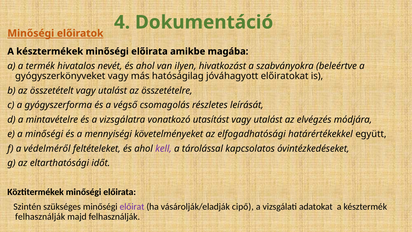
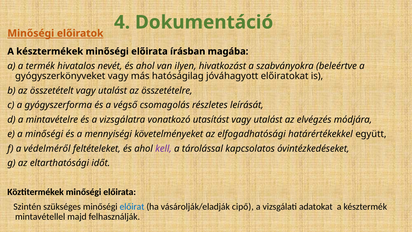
amikbe: amikbe -> írásban (188, 51)
előirat colour: purple -> blue (132, 206)
felhasználják: felhasználják -> mintavétellel (40, 217)
